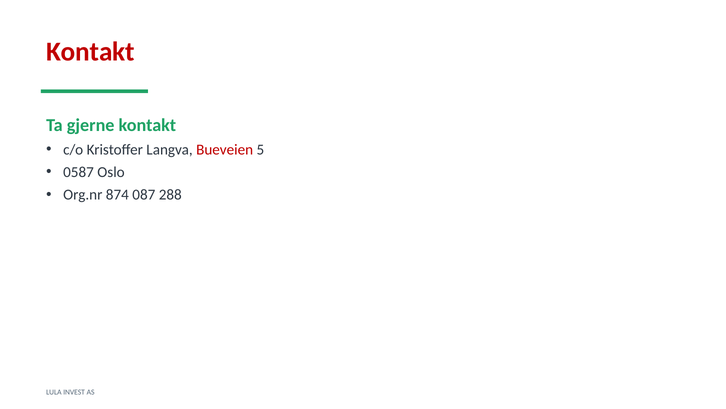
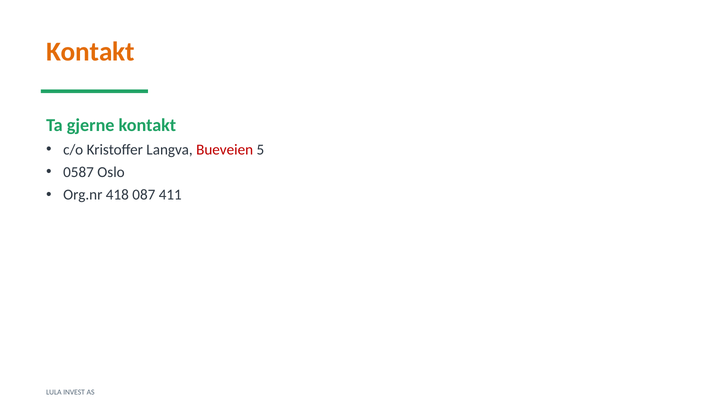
Kontakt colour: red -> orange (90, 52)
874: 874 -> 418 (117, 195)
288: 288 -> 411 (170, 195)
